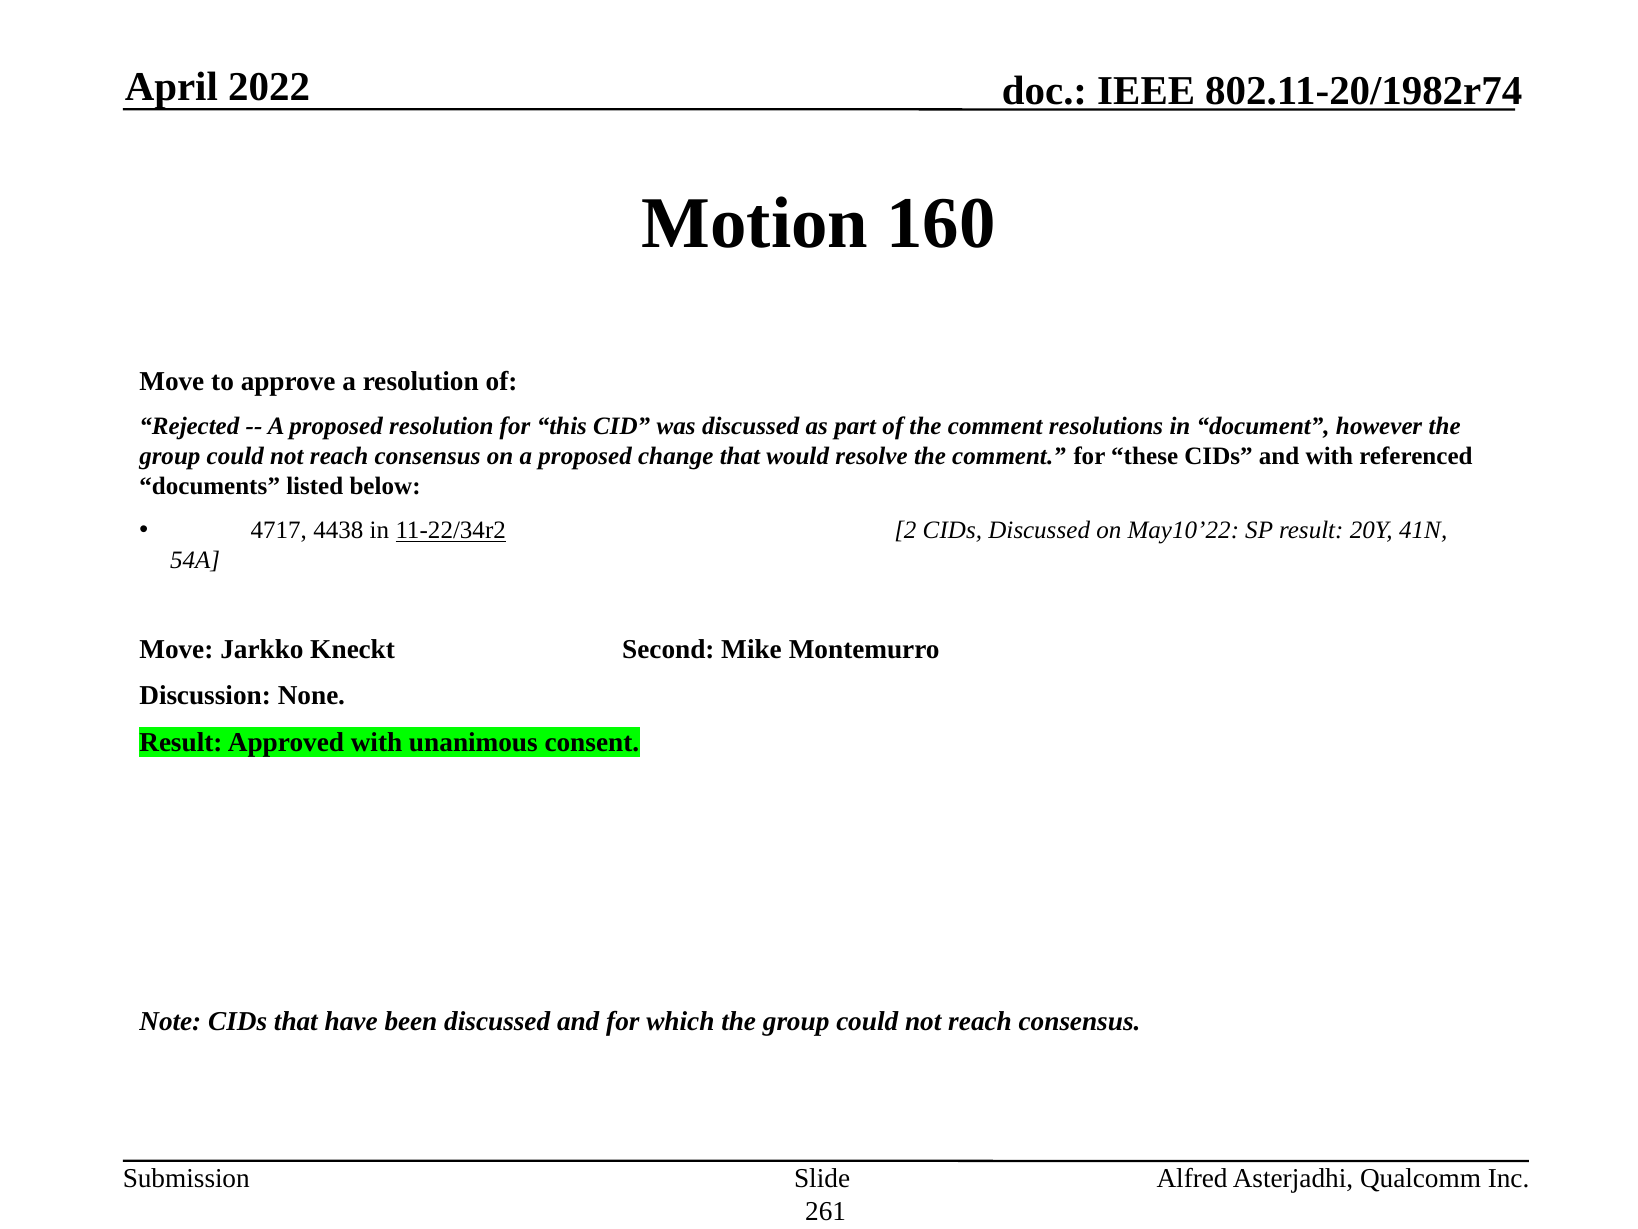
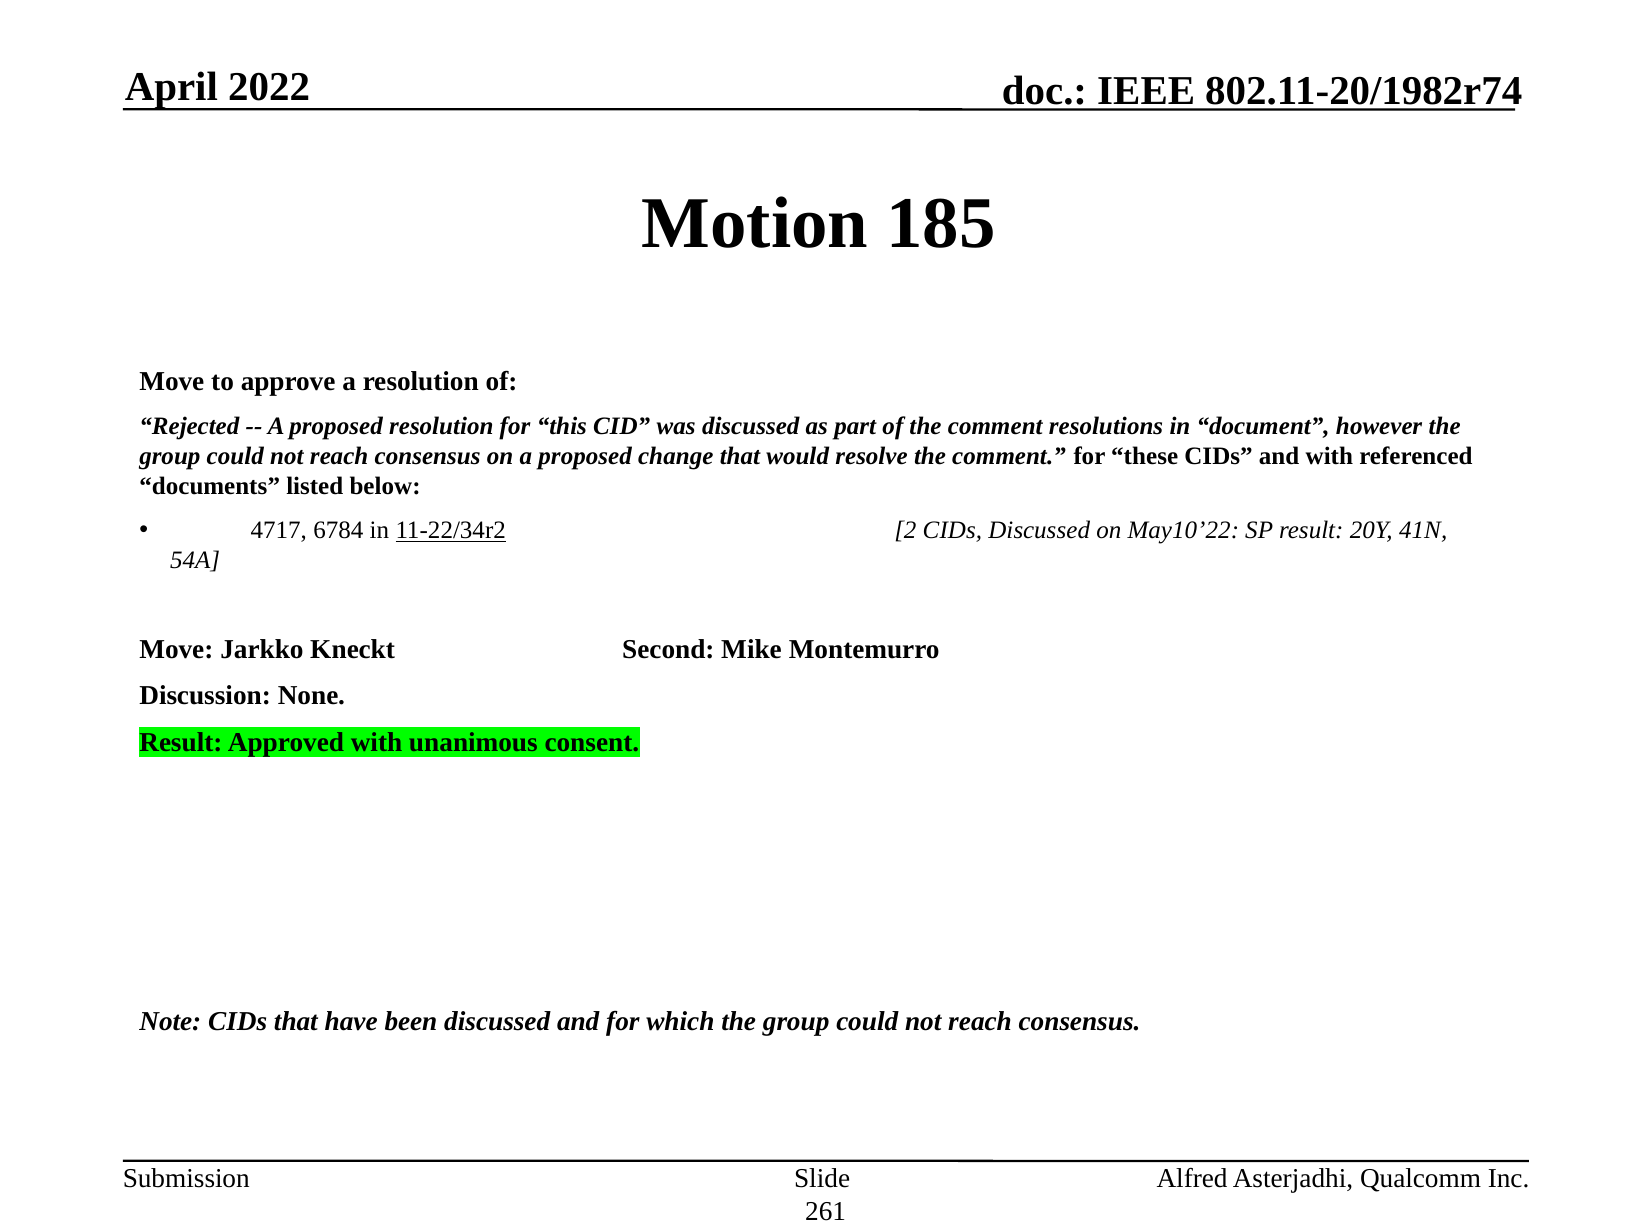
160: 160 -> 185 (941, 223)
4438: 4438 -> 6784 (338, 530)
